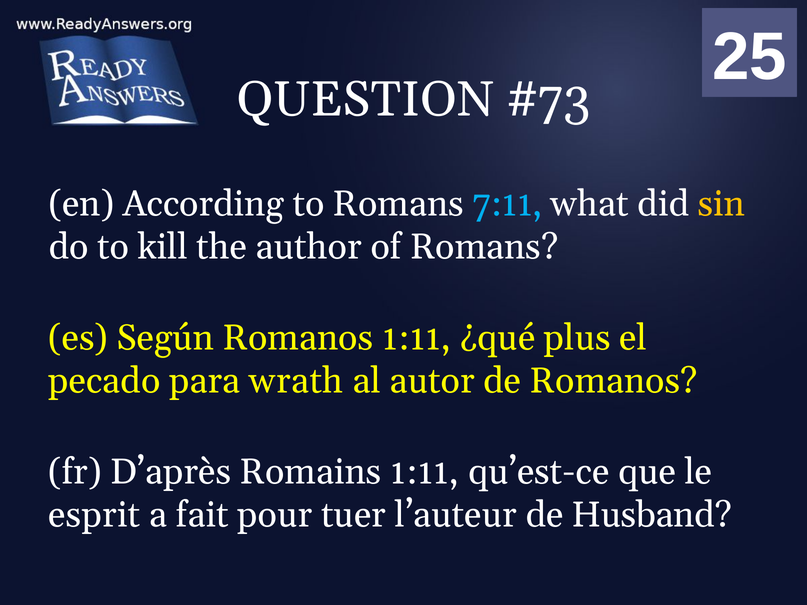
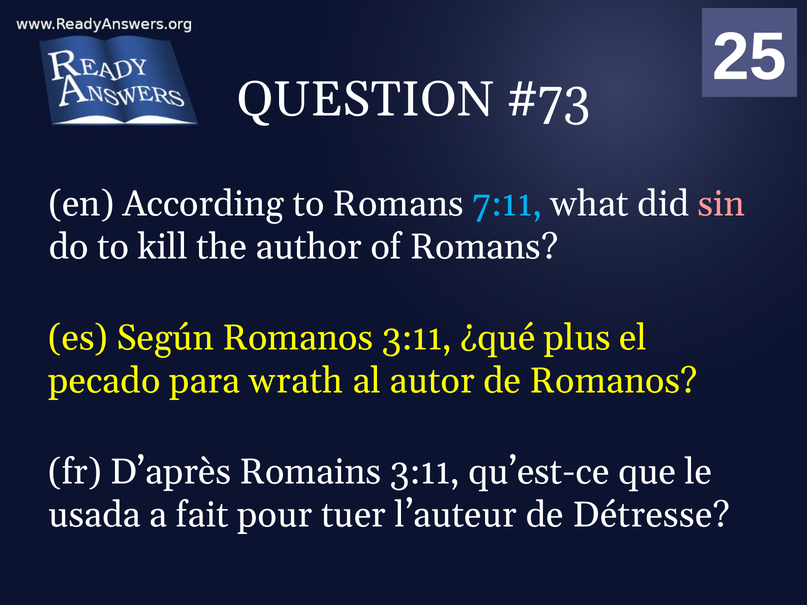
sin colour: yellow -> pink (721, 204)
Romanos 1:11: 1:11 -> 3:11 (417, 338)
Romains 1:11: 1:11 -> 3:11 (425, 472)
esprit: esprit -> usada (94, 515)
Husband: Husband -> Détresse (651, 515)
